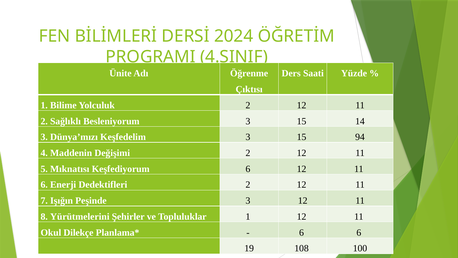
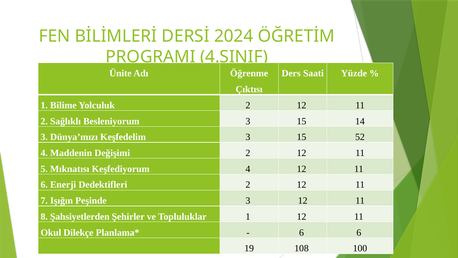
94: 94 -> 52 (360, 137)
Keşfediyorum 6: 6 -> 4 (248, 169)
Yürütmelerini: Yürütmelerini -> Şahsiyetlerden (80, 216)
